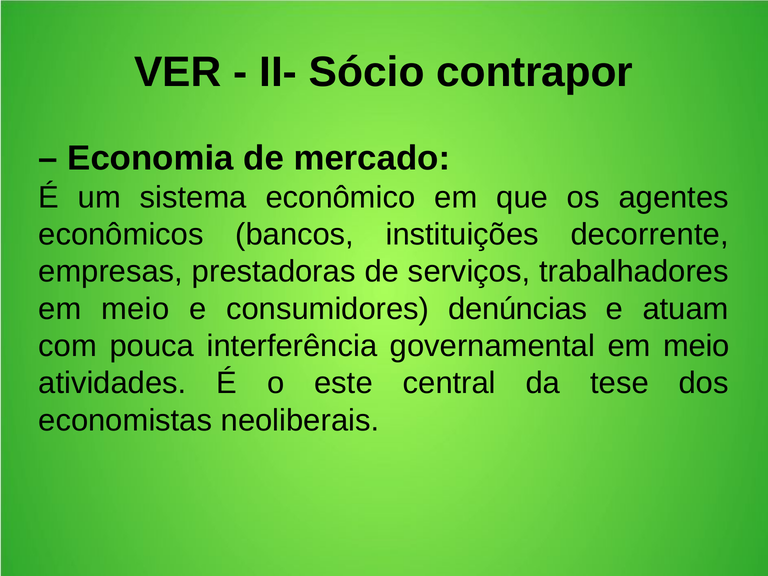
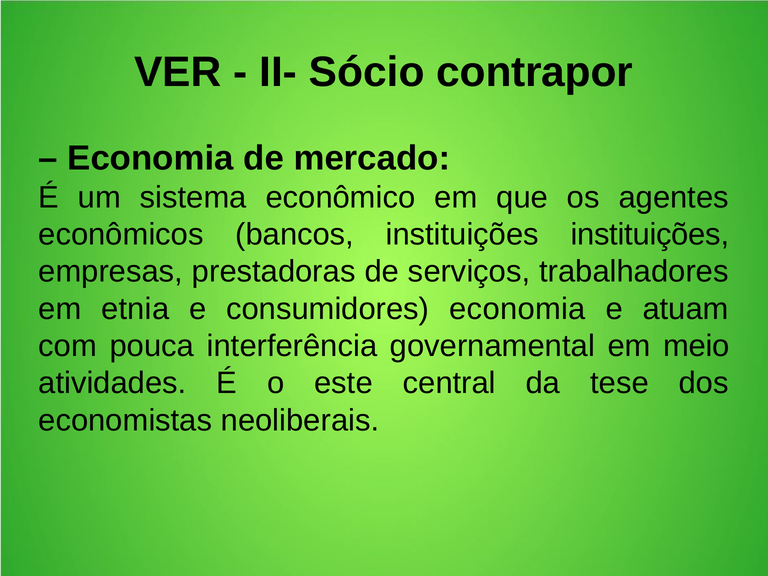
instituições decorrente: decorrente -> instituições (650, 234)
meio: meio -> etnia (135, 309)
consumidores denúncias: denúncias -> economia (517, 309)
